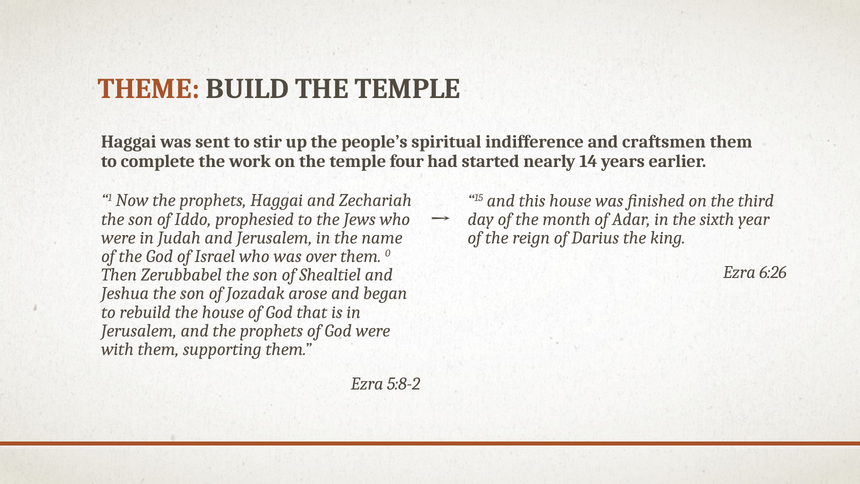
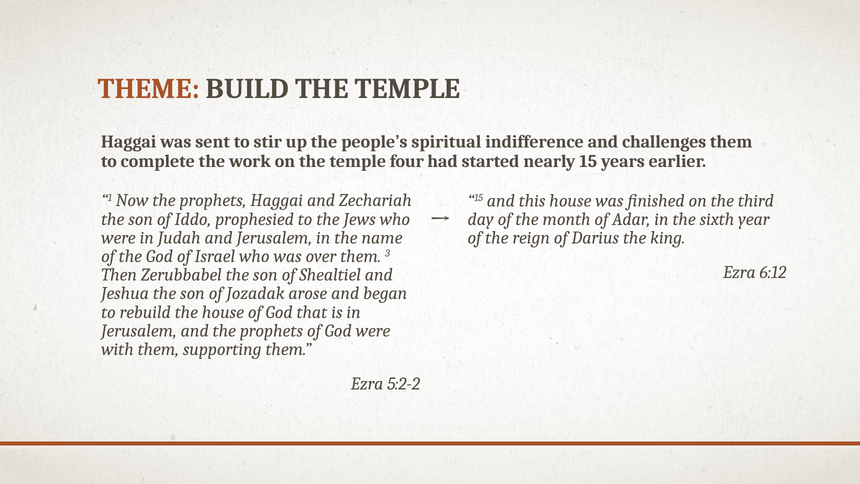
craftsmen: craftsmen -> challenges (664, 142)
nearly 14: 14 -> 15 (588, 161)
0: 0 -> 3 (388, 253)
6:26: 6:26 -> 6:12 (773, 272)
5:8-2: 5:8-2 -> 5:2-2 (404, 384)
